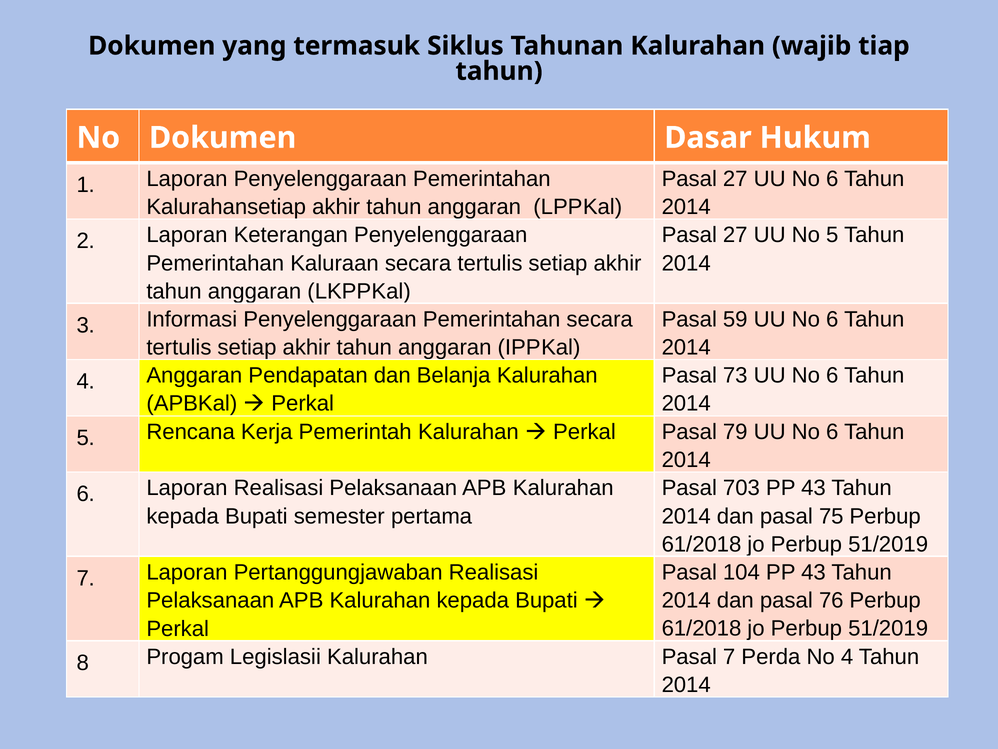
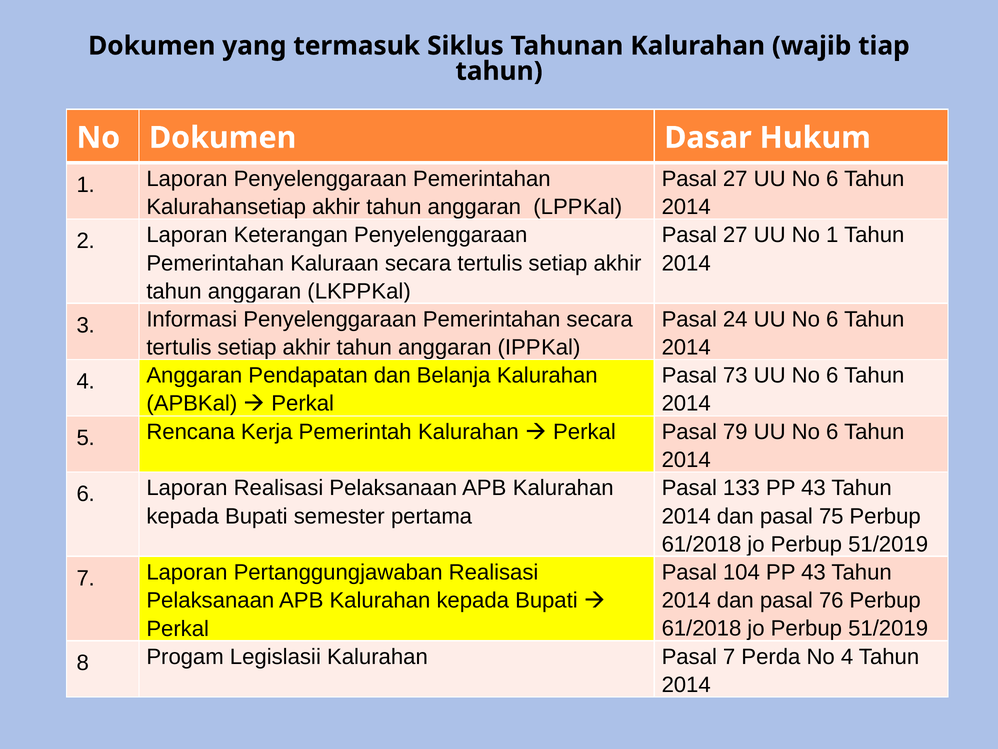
No 5: 5 -> 1 (832, 235)
59: 59 -> 24 (735, 319)
703: 703 -> 133 (741, 488)
